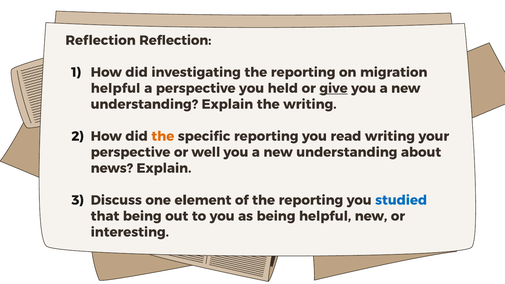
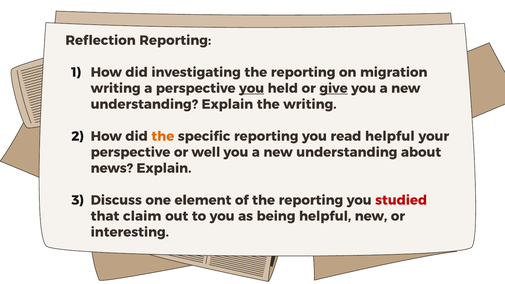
Reflection Reflection: Reflection -> Reporting (175, 40)
helpful: helpful -> writing (116, 88)
you underline: none -> present (252, 88)
read writing: writing -> helpful (390, 136)
studied colour: blue -> red (401, 200)
that being: being -> claim (142, 216)
